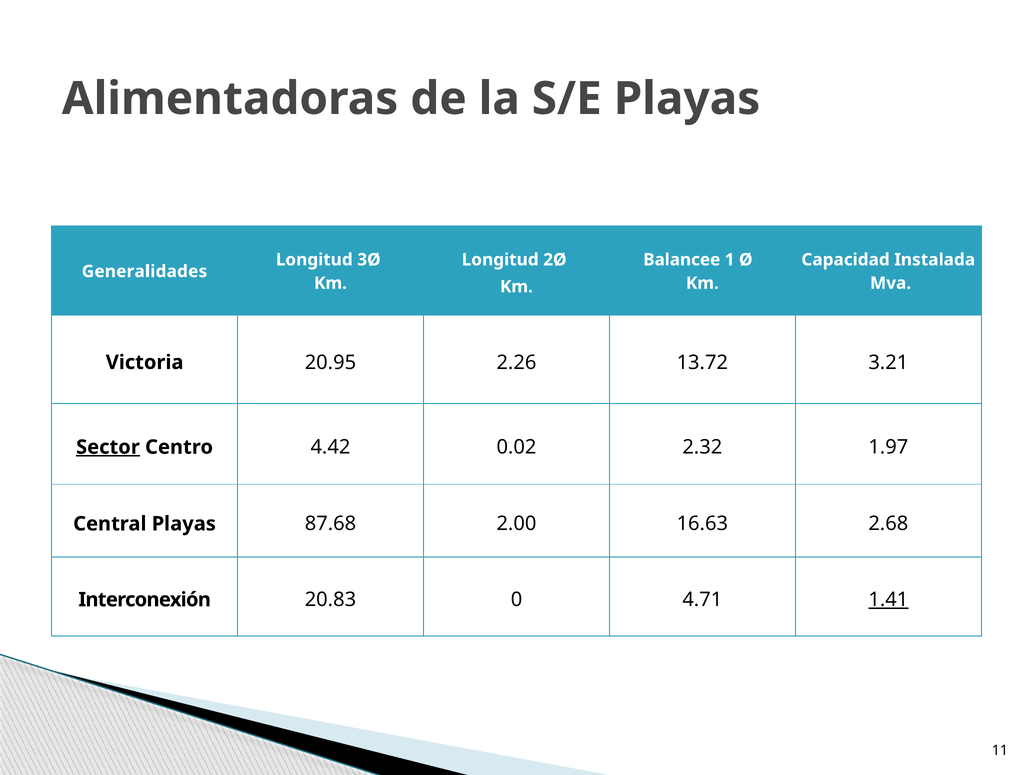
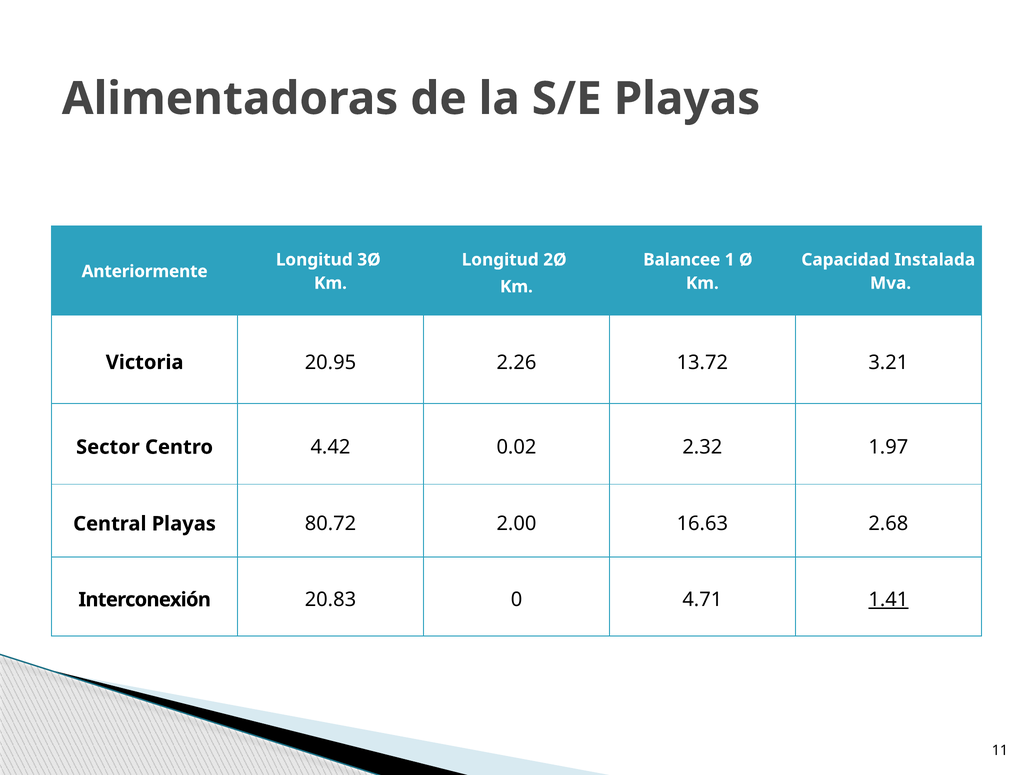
Generalidades: Generalidades -> Anteriormente (145, 271)
Sector underline: present -> none (108, 447)
87.68: 87.68 -> 80.72 (331, 524)
